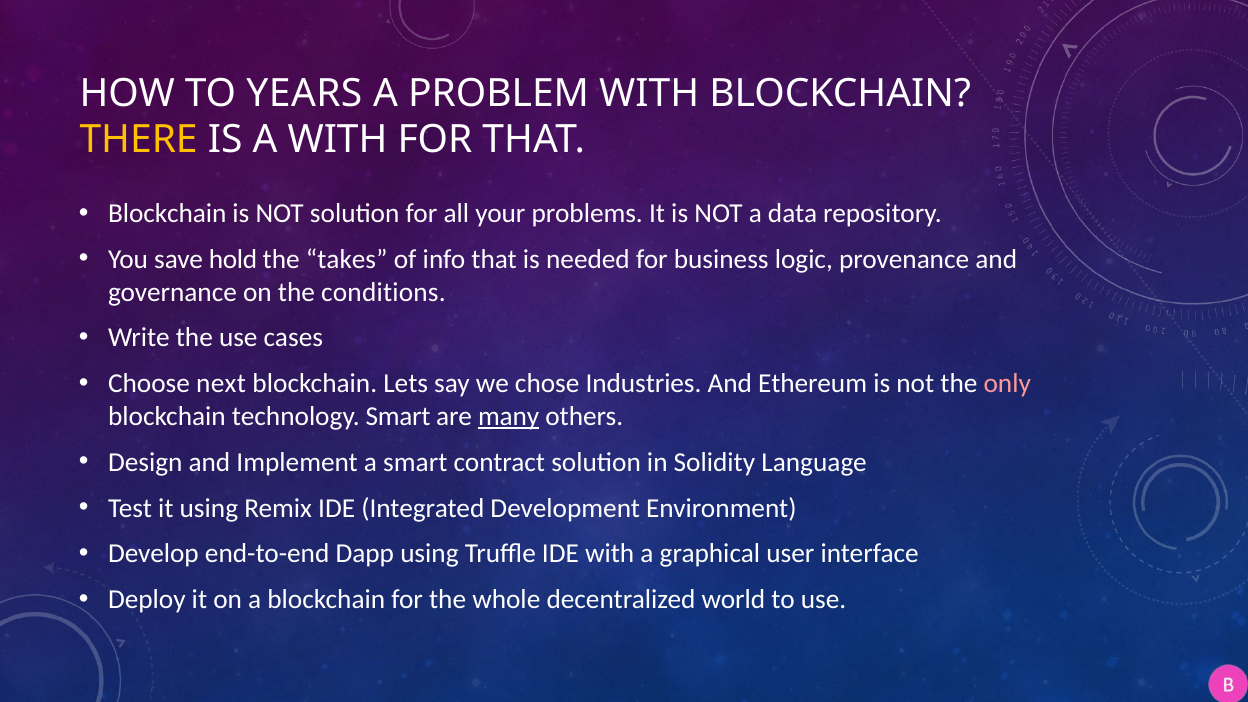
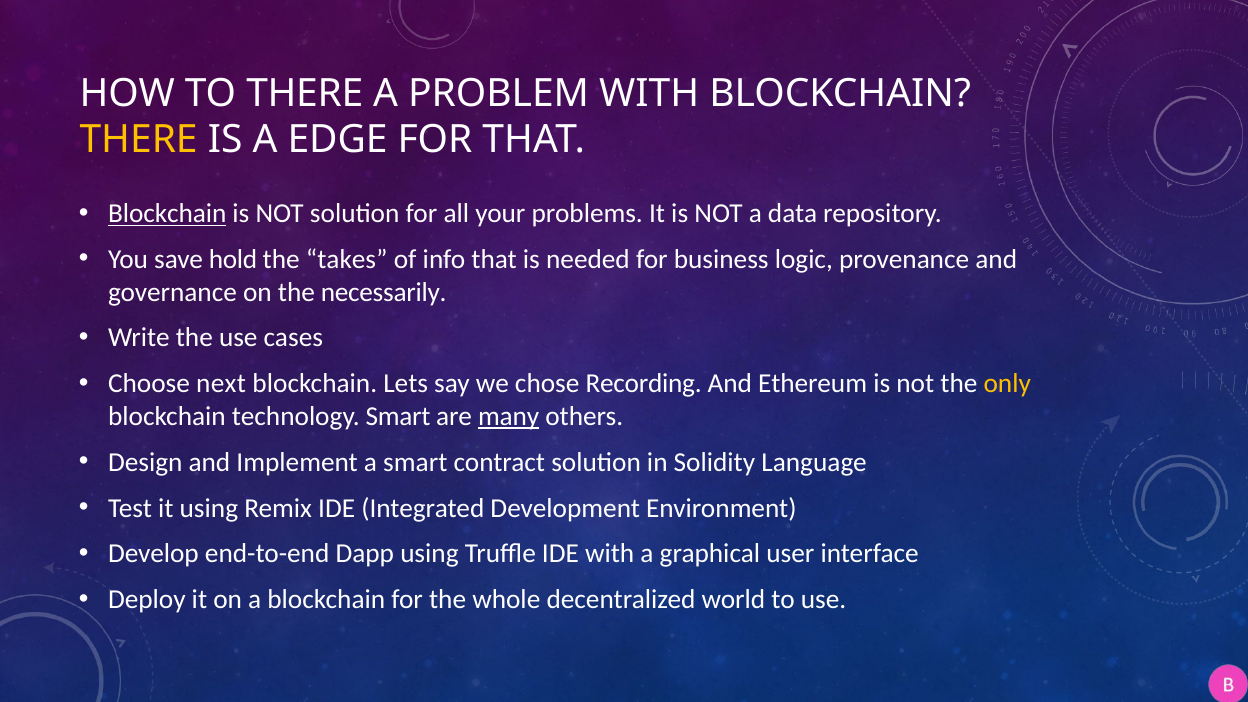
TO YEARS: YEARS -> THERE (305, 93)
A WITH: WITH -> EDGE (338, 140)
Blockchain underline: none -> present (167, 214)
conditions: conditions -> necessarily (384, 292)
Industries: Industries -> Recording (644, 384)
only colour: pink -> yellow (1007, 384)
